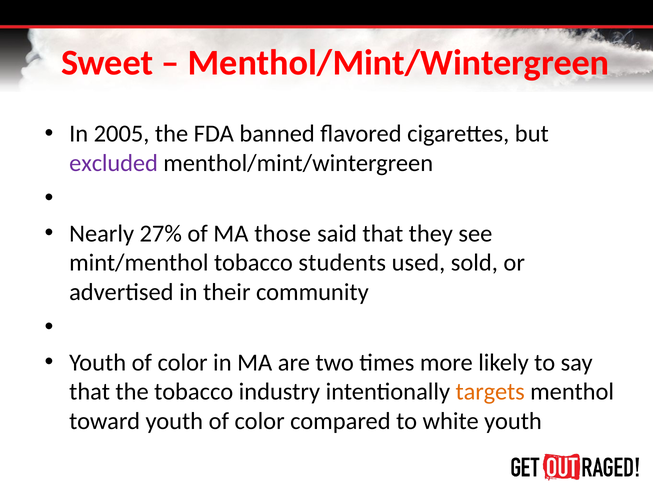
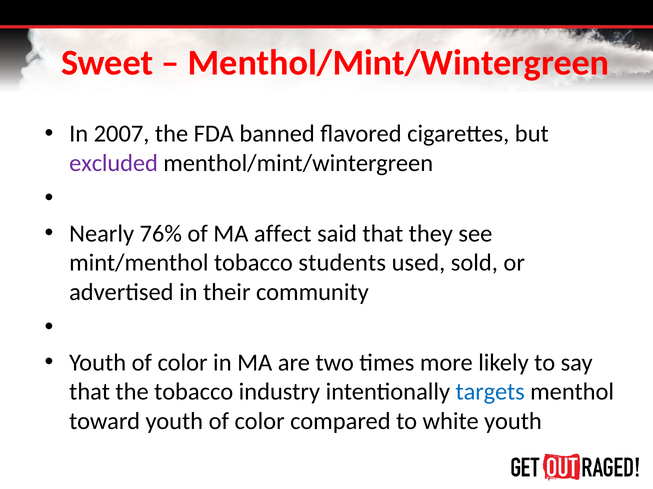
2005: 2005 -> 2007 (122, 134)
27%: 27% -> 76% (161, 234)
those: those -> affect (283, 234)
targets colour: orange -> blue (490, 392)
